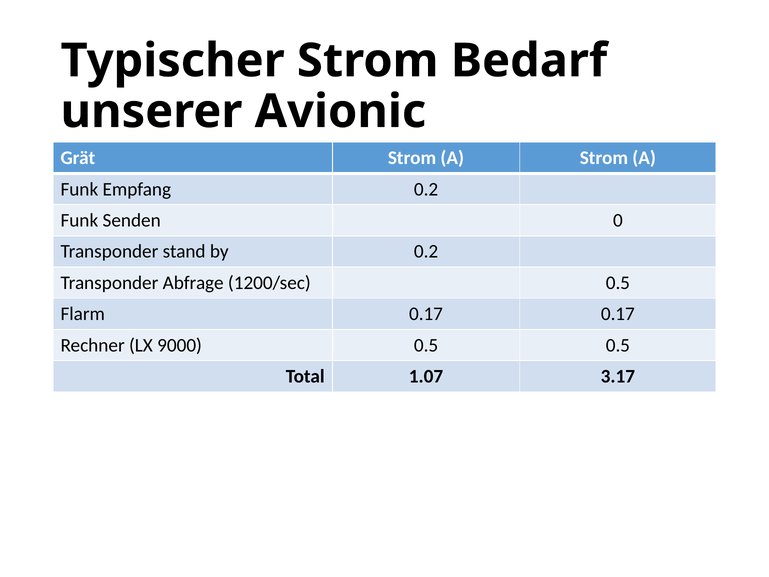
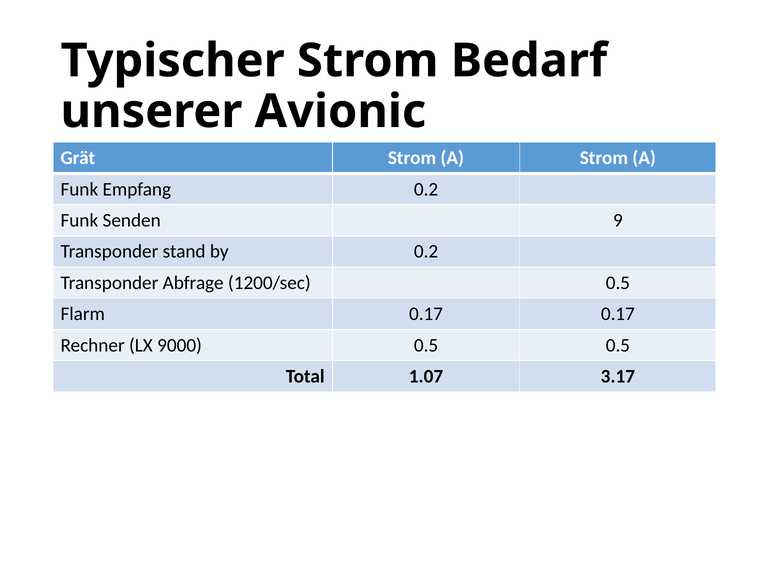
0: 0 -> 9 (618, 220)
